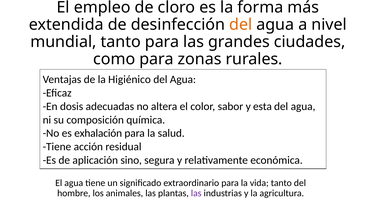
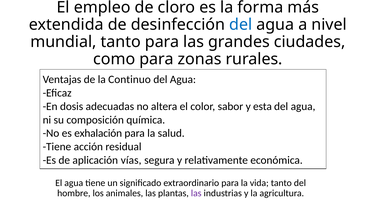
del colour: orange -> blue (241, 25)
Higiénico: Higiénico -> Continuo (130, 80)
sino: sino -> vías (131, 161)
